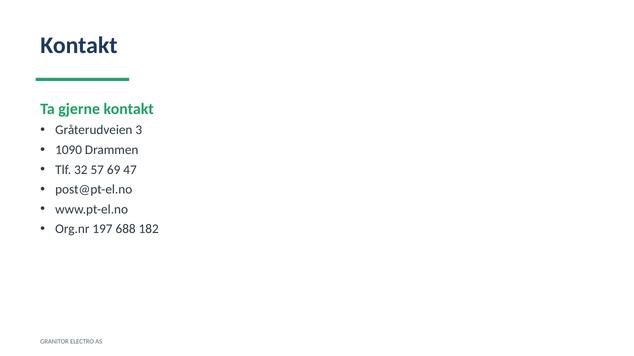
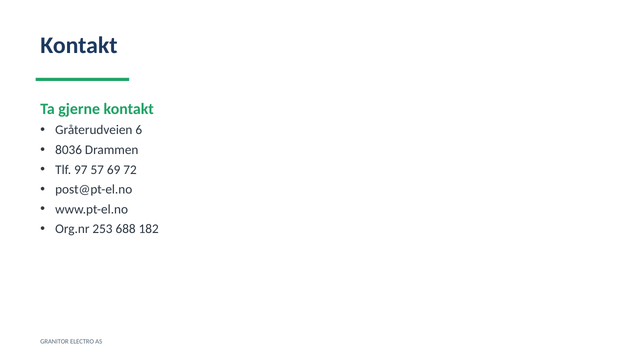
3: 3 -> 6 (139, 130)
1090: 1090 -> 8036 (69, 150)
32: 32 -> 97 (81, 170)
47: 47 -> 72 (130, 170)
197: 197 -> 253 (103, 229)
